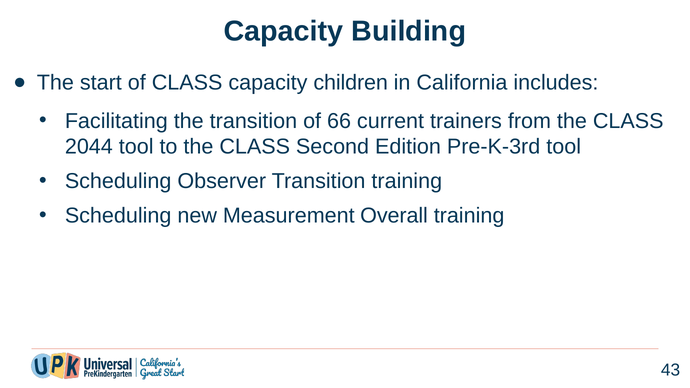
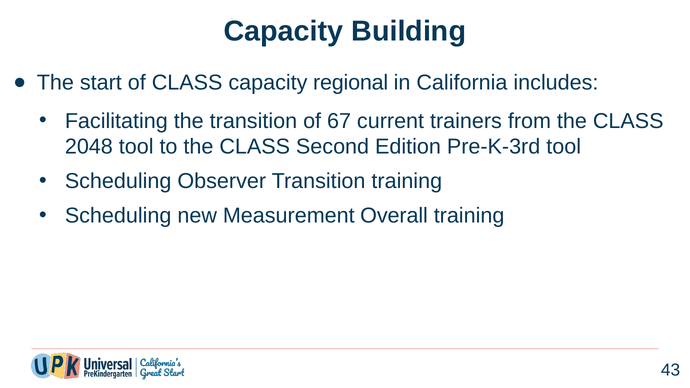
children: children -> regional (351, 83)
66: 66 -> 67 (339, 121)
2044: 2044 -> 2048 (89, 147)
